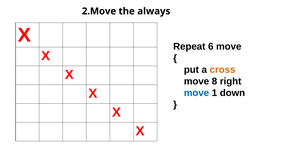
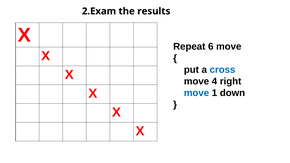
2.Move: 2.Move -> 2.Exam (99, 11)
always: always -> results (154, 11)
cross colour: orange -> blue (223, 70)
8: 8 -> 4 (214, 81)
